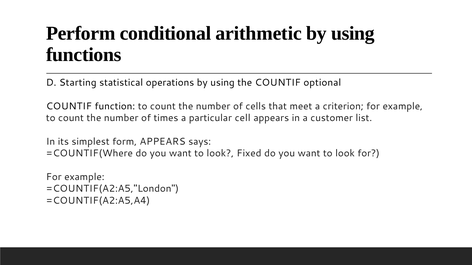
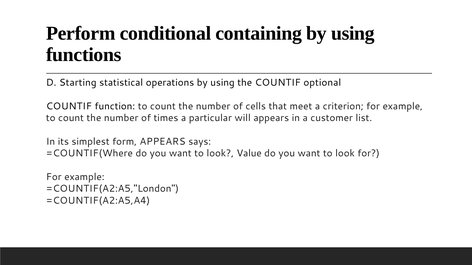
arithmetic: arithmetic -> containing (259, 34)
cell: cell -> will (243, 118)
Fixed: Fixed -> Value (249, 154)
